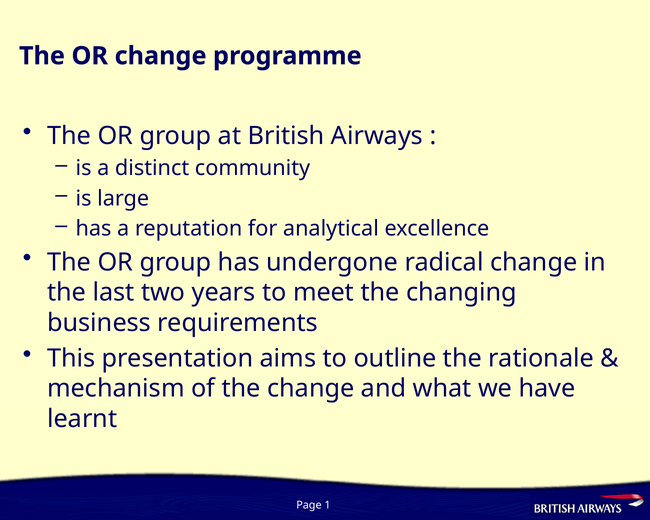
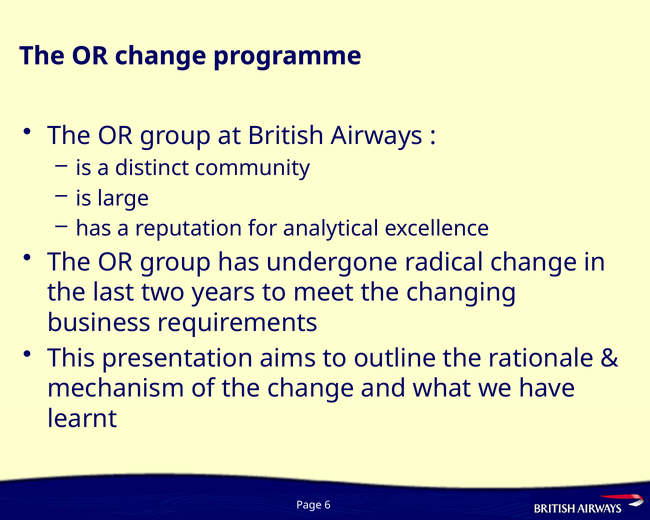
1: 1 -> 6 (328, 505)
